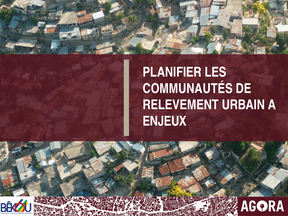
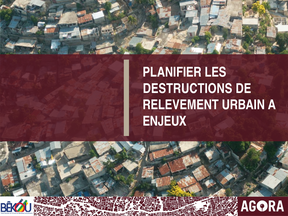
COMMUNAUTÉS: COMMUNAUTÉS -> DESTRUCTIONS (188, 89)
